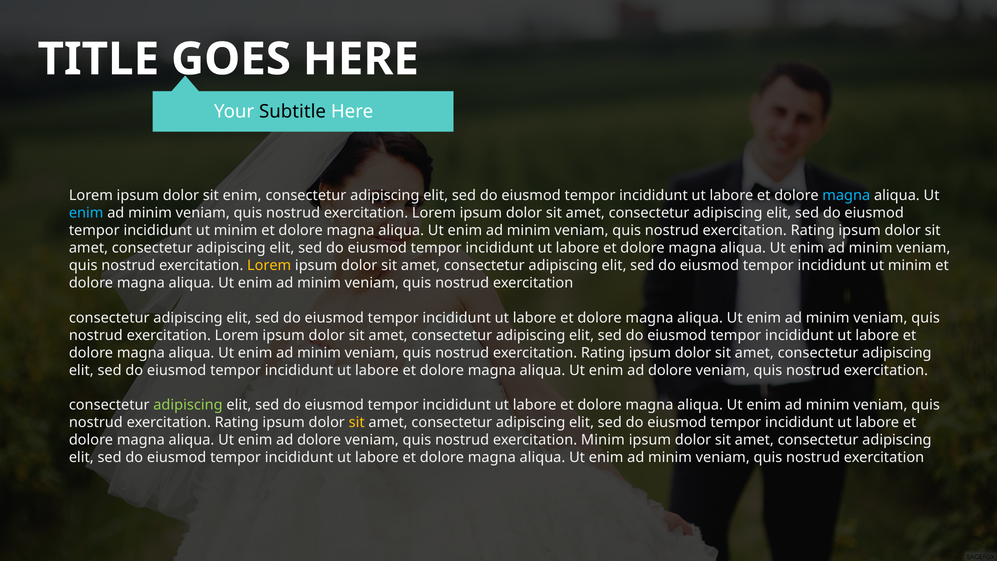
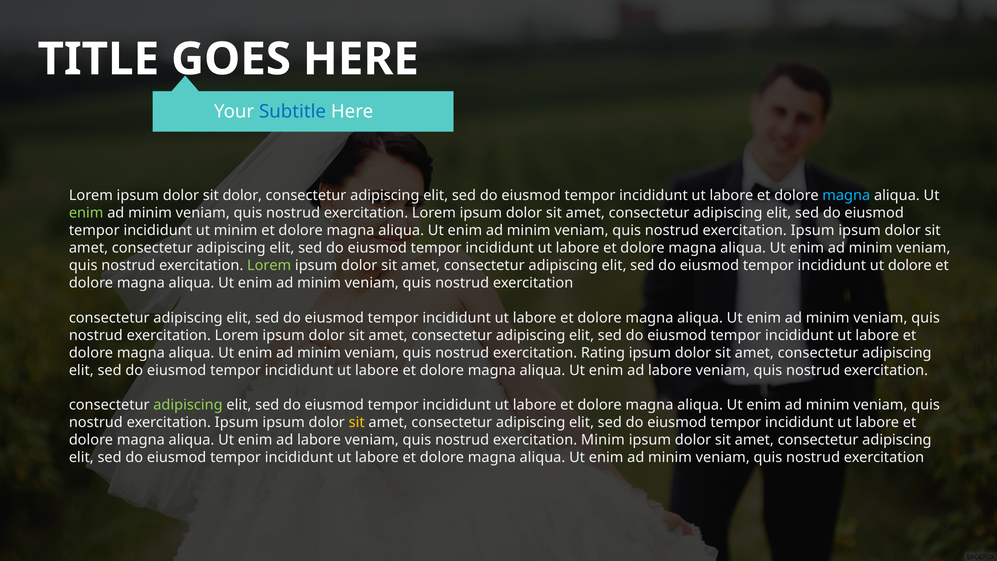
Subtitle colour: black -> blue (293, 112)
sit enim: enim -> dolor (242, 196)
enim colour: light blue -> light green (86, 213)
Rating: Rating -> Ipsum (813, 230)
Lorem colour: yellow -> light green (269, 265)
minim: minim -> dolore (910, 265)
dolore: dolore -> labore (670, 370)
Rating: Rating -> Ipsum (237, 422)
dolore: dolore -> labore (319, 440)
